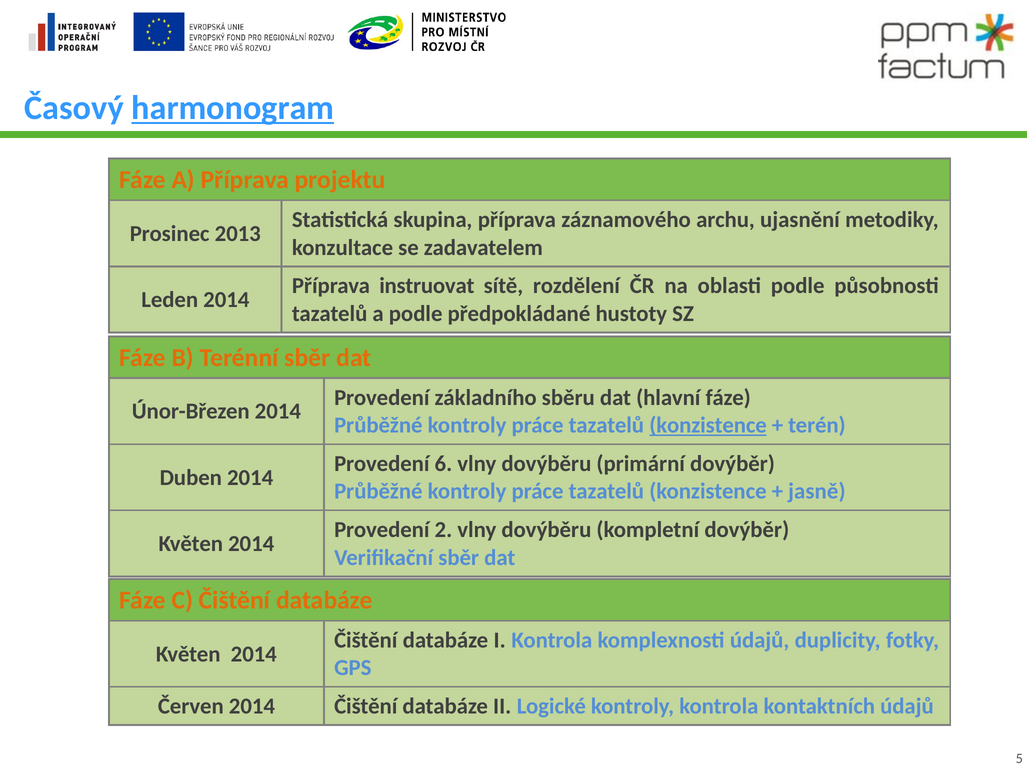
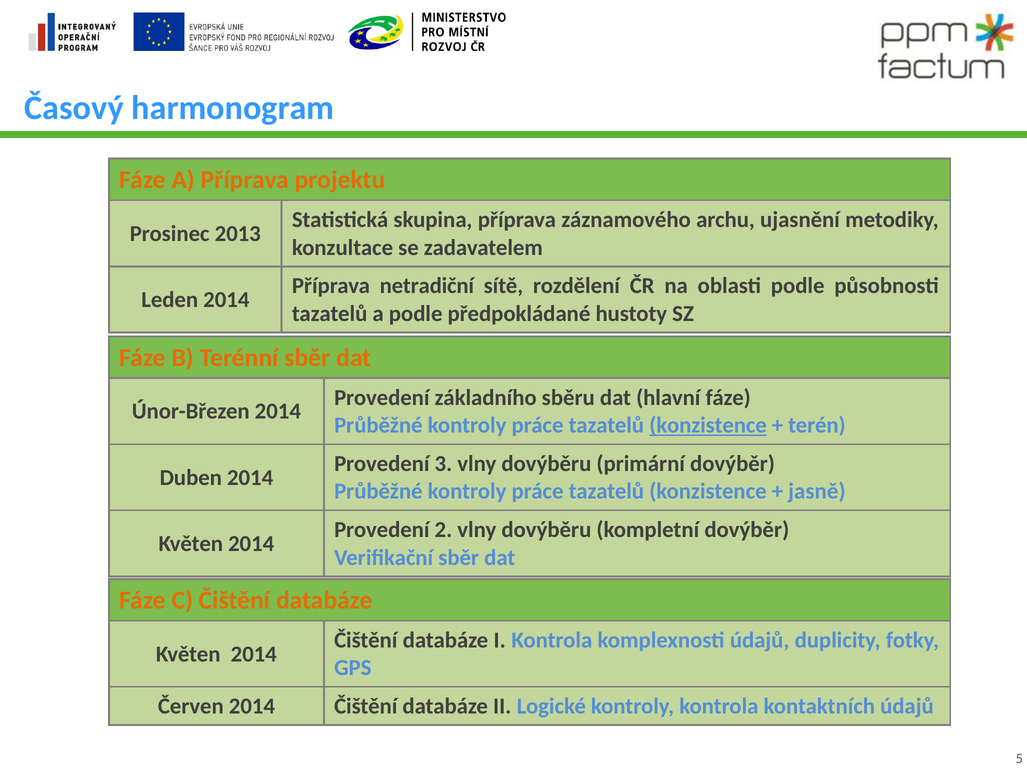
harmonogram underline: present -> none (233, 108)
instruovat: instruovat -> netradiční (427, 286)
6: 6 -> 3 (443, 464)
